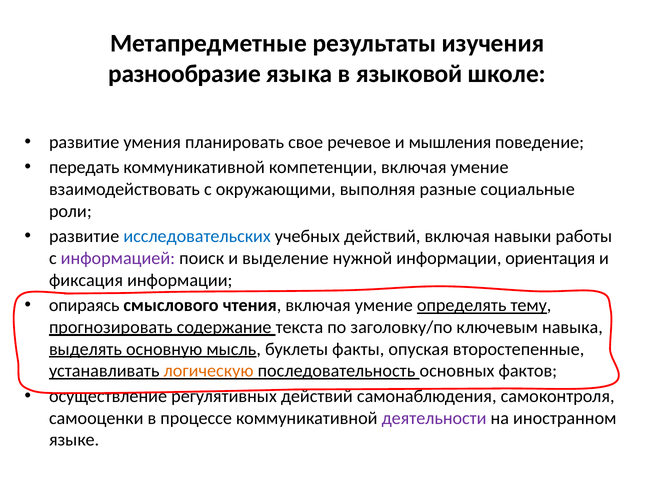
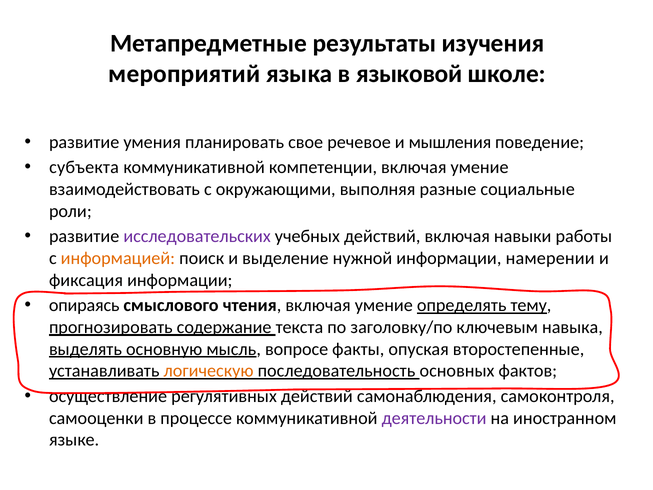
разнообразие: разнообразие -> мероприятий (184, 74)
передать: передать -> субъекта (84, 167)
исследовательских colour: blue -> purple (197, 236)
информацией colour: purple -> orange (118, 258)
ориентация: ориентация -> намерении (550, 258)
буклеты: буклеты -> вопросе (297, 349)
